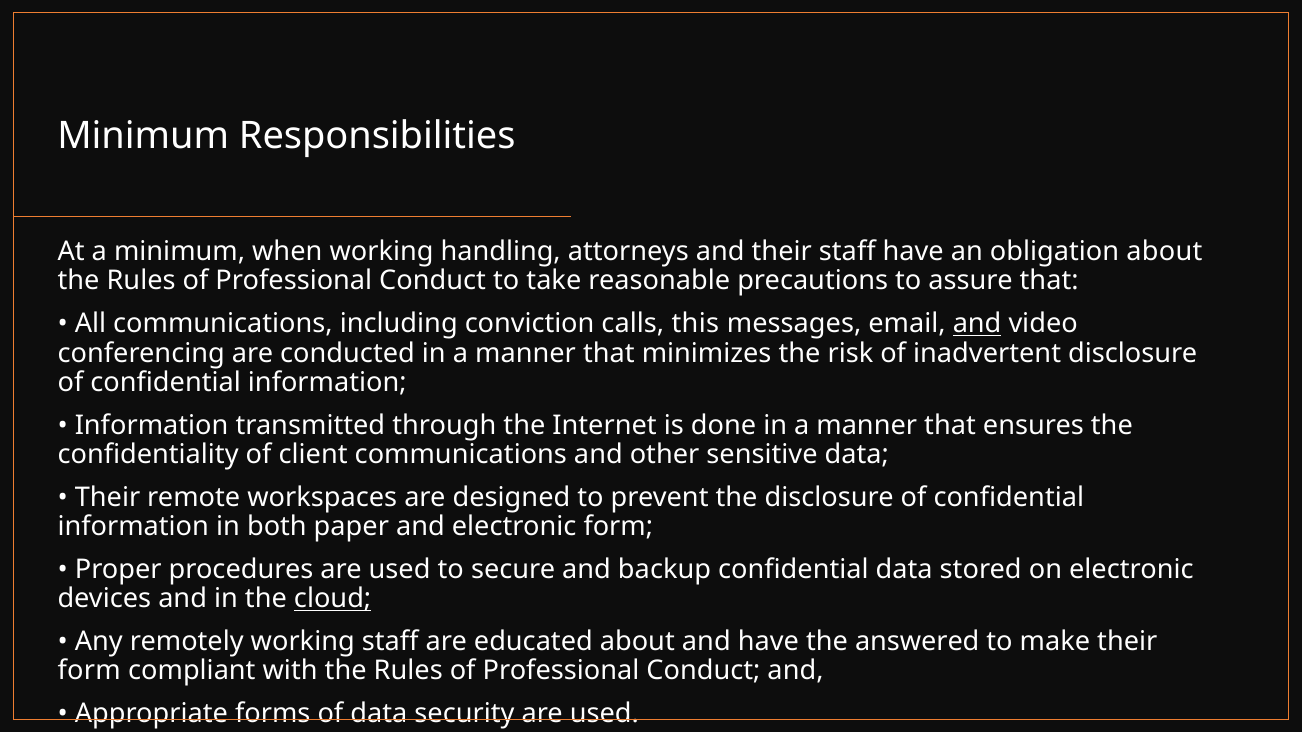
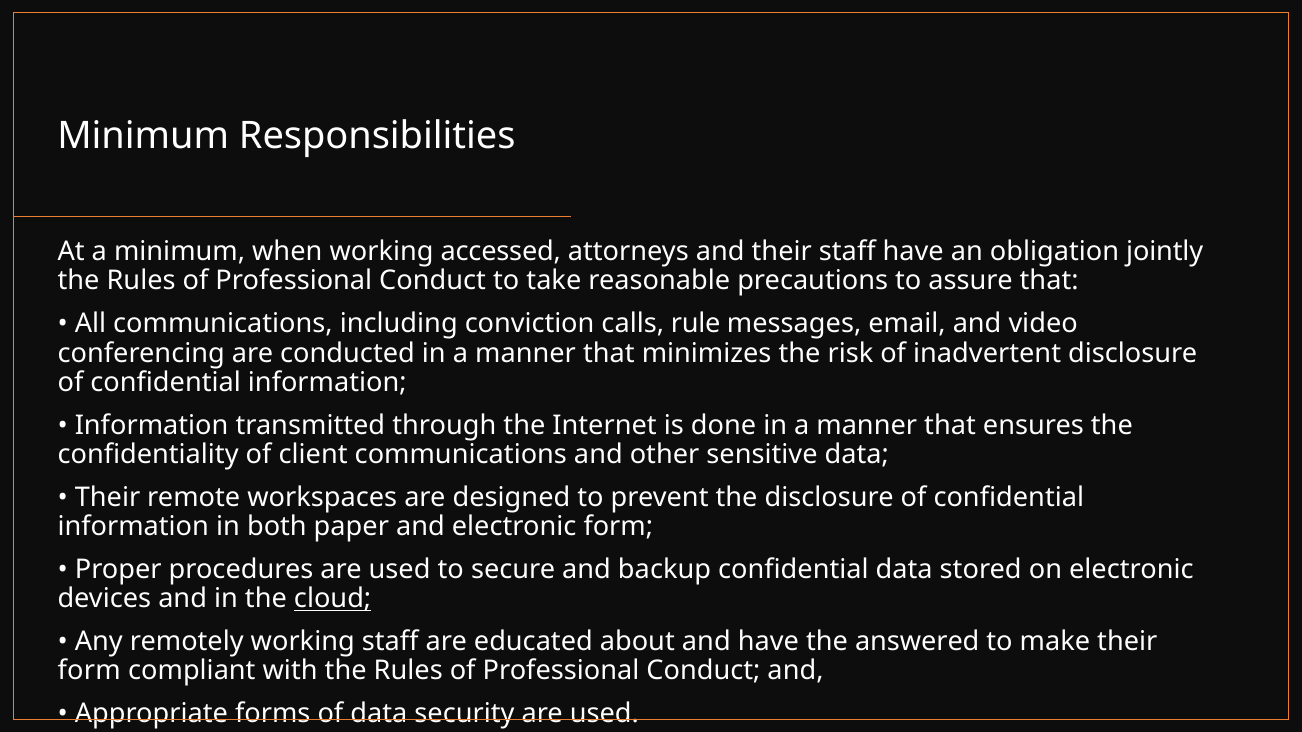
handling: handling -> accessed (501, 252)
obligation about: about -> jointly (1165, 252)
this: this -> rule (696, 324)
and underline: present -> none (977, 324)
